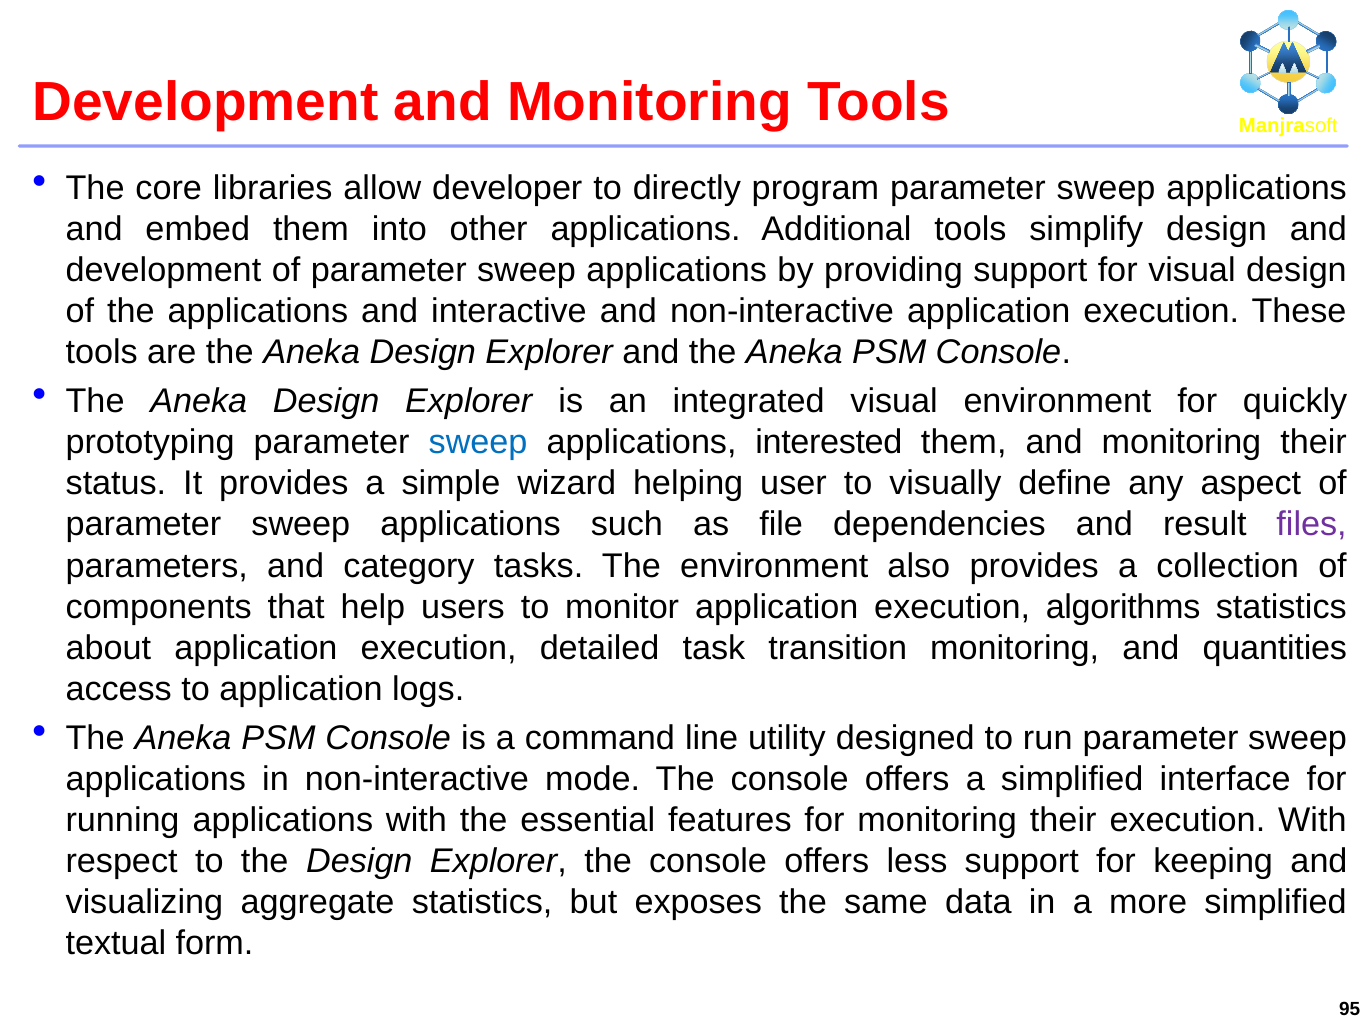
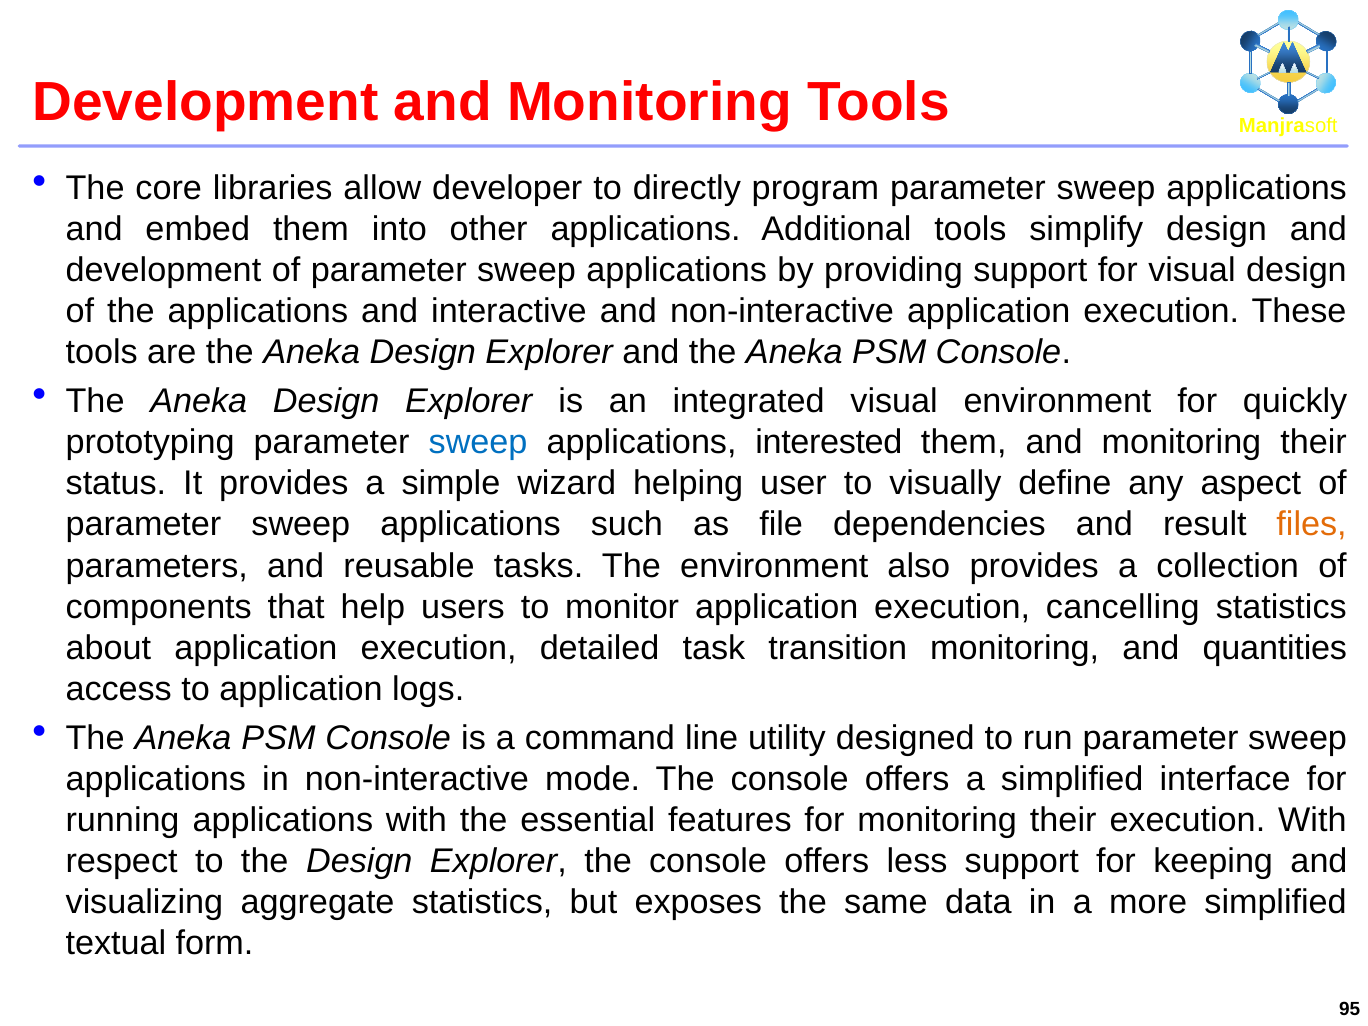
files colour: purple -> orange (1312, 525)
category: category -> reusable (409, 566)
algorithms: algorithms -> cancelling (1123, 607)
